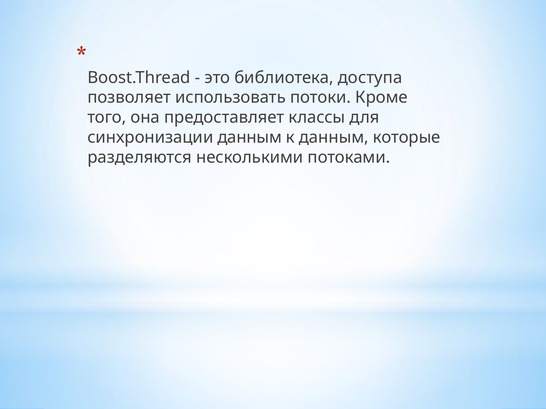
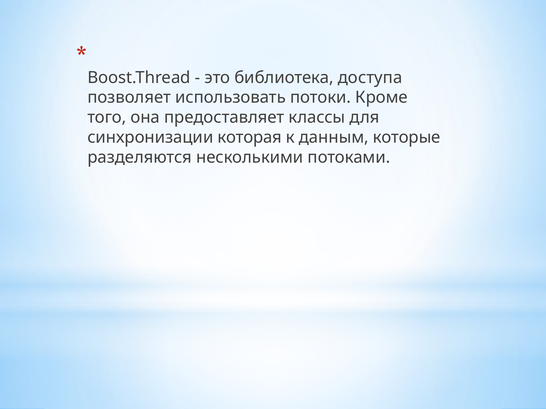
синхронизации данным: данным -> которая (250, 138)
